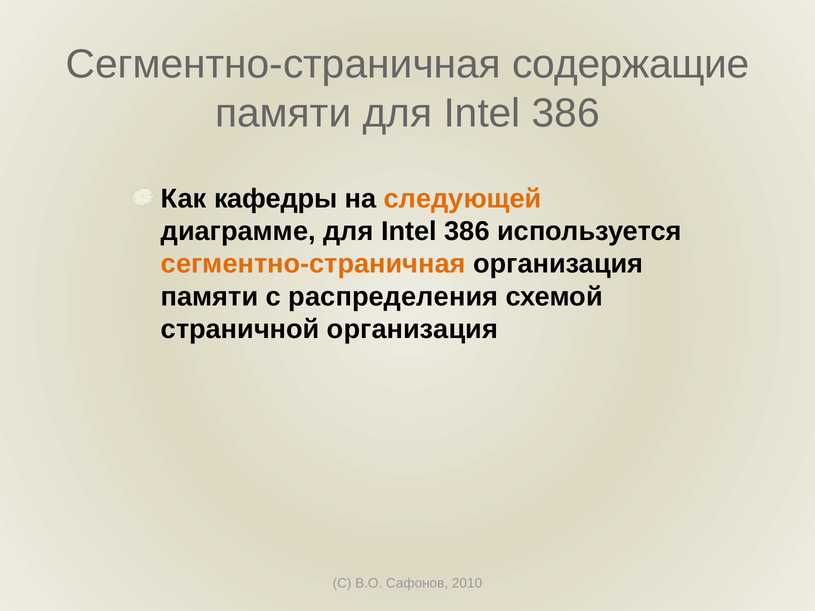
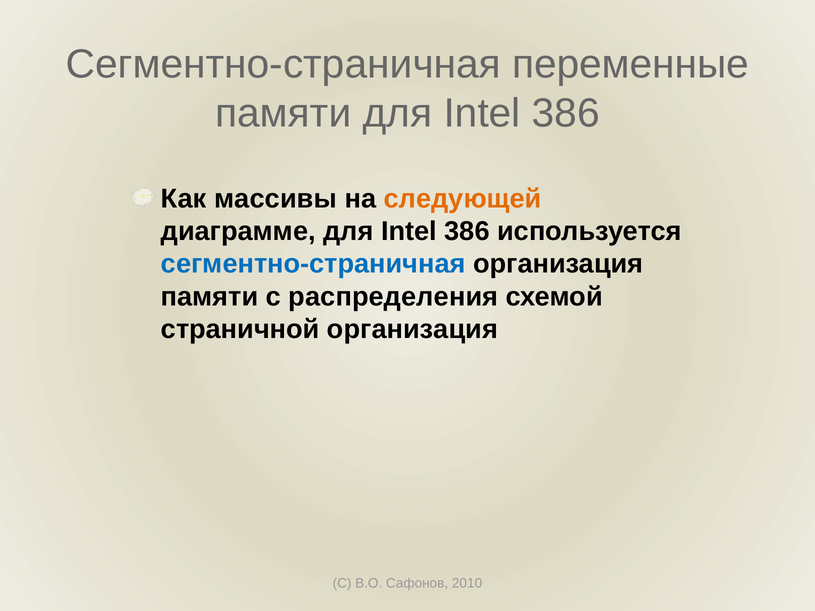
содержащие: содержащие -> переменные (631, 64)
кафедры: кафедры -> массивы (276, 199)
сегментно-страничная colour: orange -> blue (313, 264)
